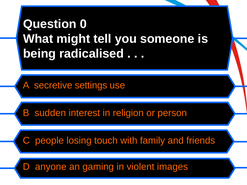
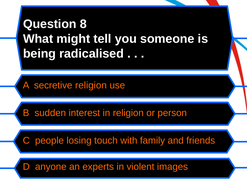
0: 0 -> 8 (83, 24)
secretive settings: settings -> religion (91, 85)
gaming: gaming -> experts (98, 167)
